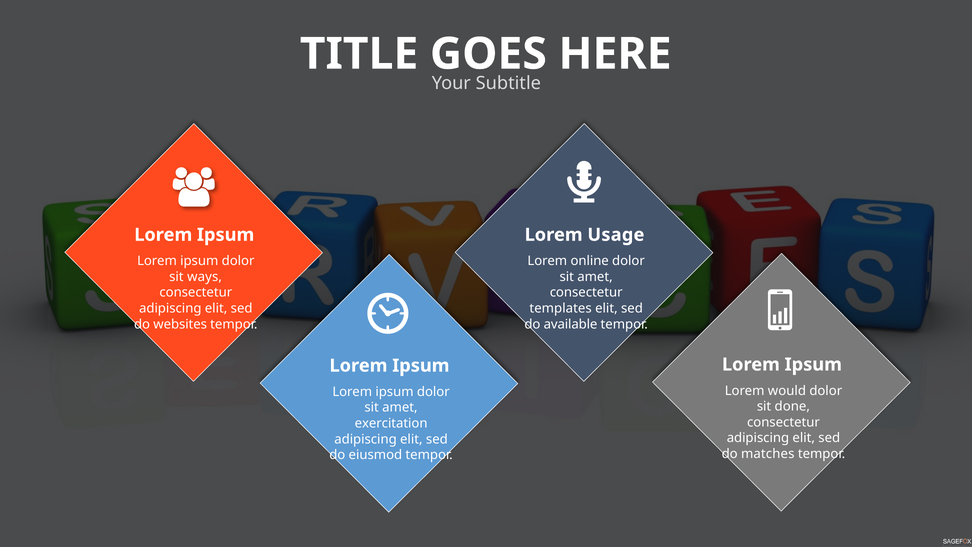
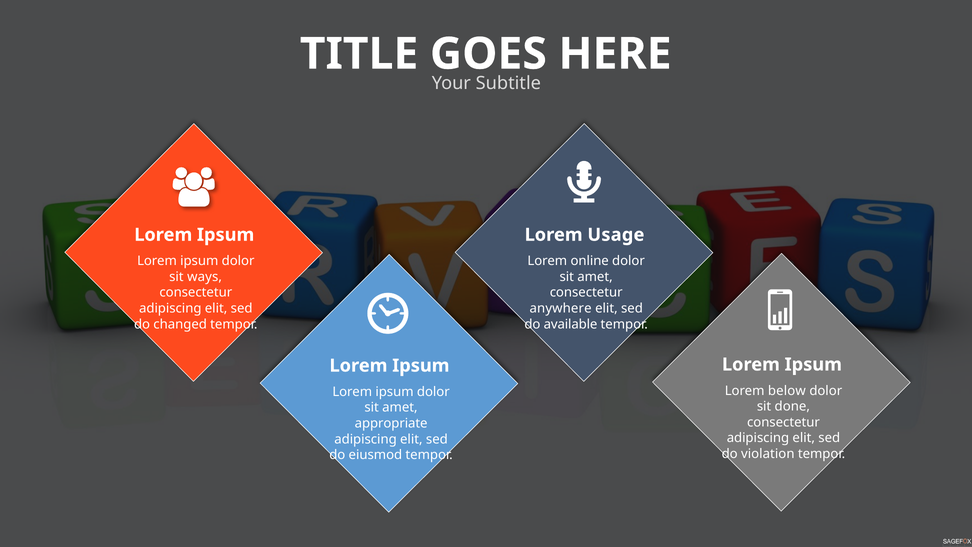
templates: templates -> anywhere (561, 308)
websites: websites -> changed (180, 324)
would: would -> below (787, 390)
exercitation: exercitation -> appropriate (391, 423)
matches: matches -> violation (768, 454)
